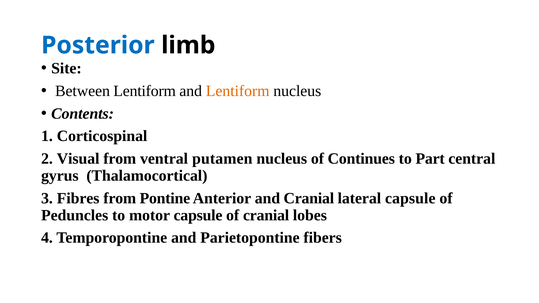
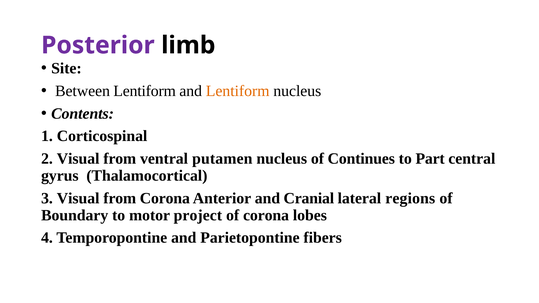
Posterior colour: blue -> purple (98, 45)
3 Fibres: Fibres -> Visual (78, 198)
from Pontine: Pontine -> Corona (165, 198)
lateral capsule: capsule -> regions (410, 198)
Peduncles: Peduncles -> Boundary (75, 215)
motor capsule: capsule -> project (198, 215)
of cranial: cranial -> corona (266, 215)
